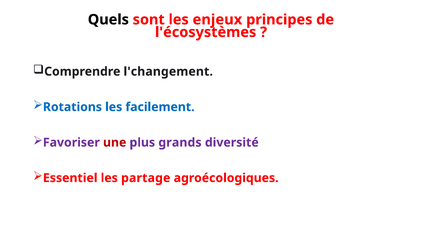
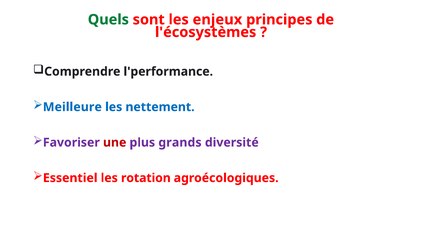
Quels colour: black -> green (108, 20)
l'changement: l'changement -> l'performance (168, 71)
Rotations: Rotations -> Meilleure (72, 107)
facilement: facilement -> nettement (160, 107)
partage: partage -> rotation (146, 178)
